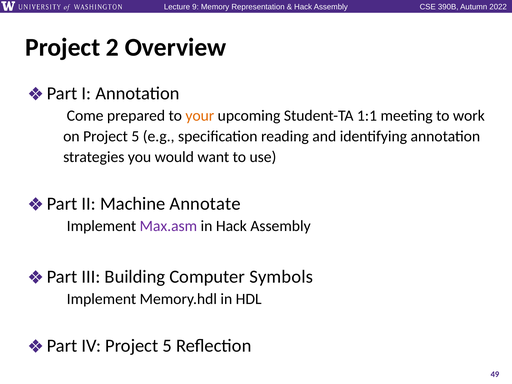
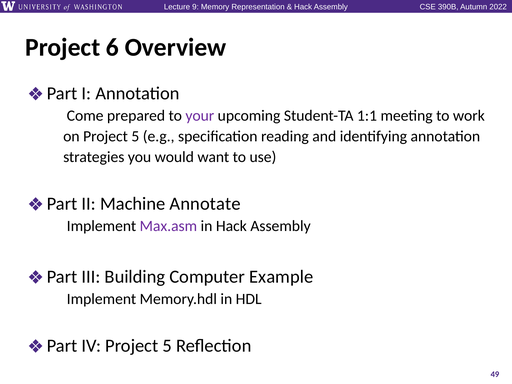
2: 2 -> 6 (112, 48)
your colour: orange -> purple (200, 116)
Symbols: Symbols -> Example (281, 277)
